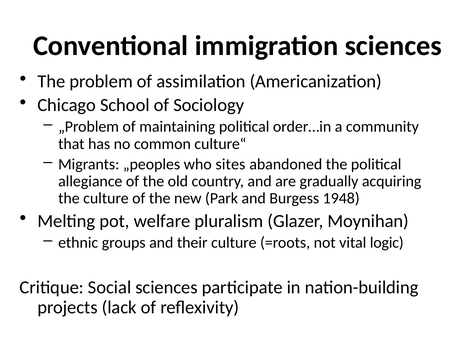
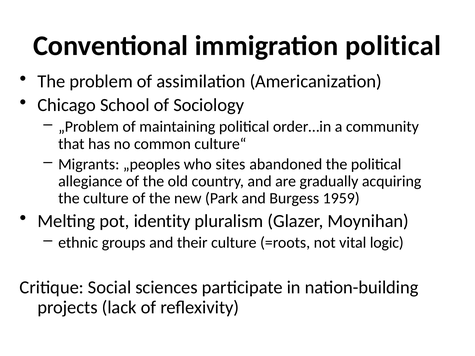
immigration sciences: sciences -> political (393, 46)
1948: 1948 -> 1959 (341, 199)
welfare: welfare -> identity (162, 221)
